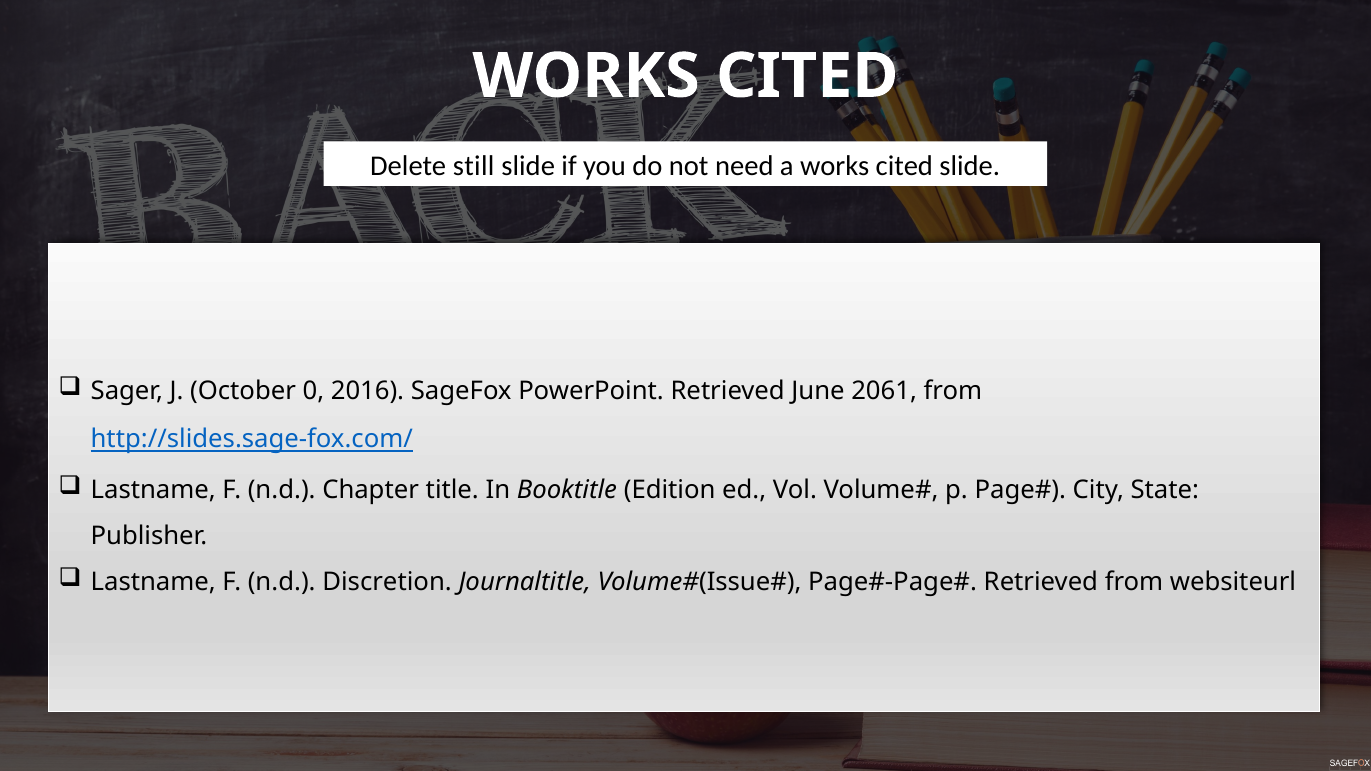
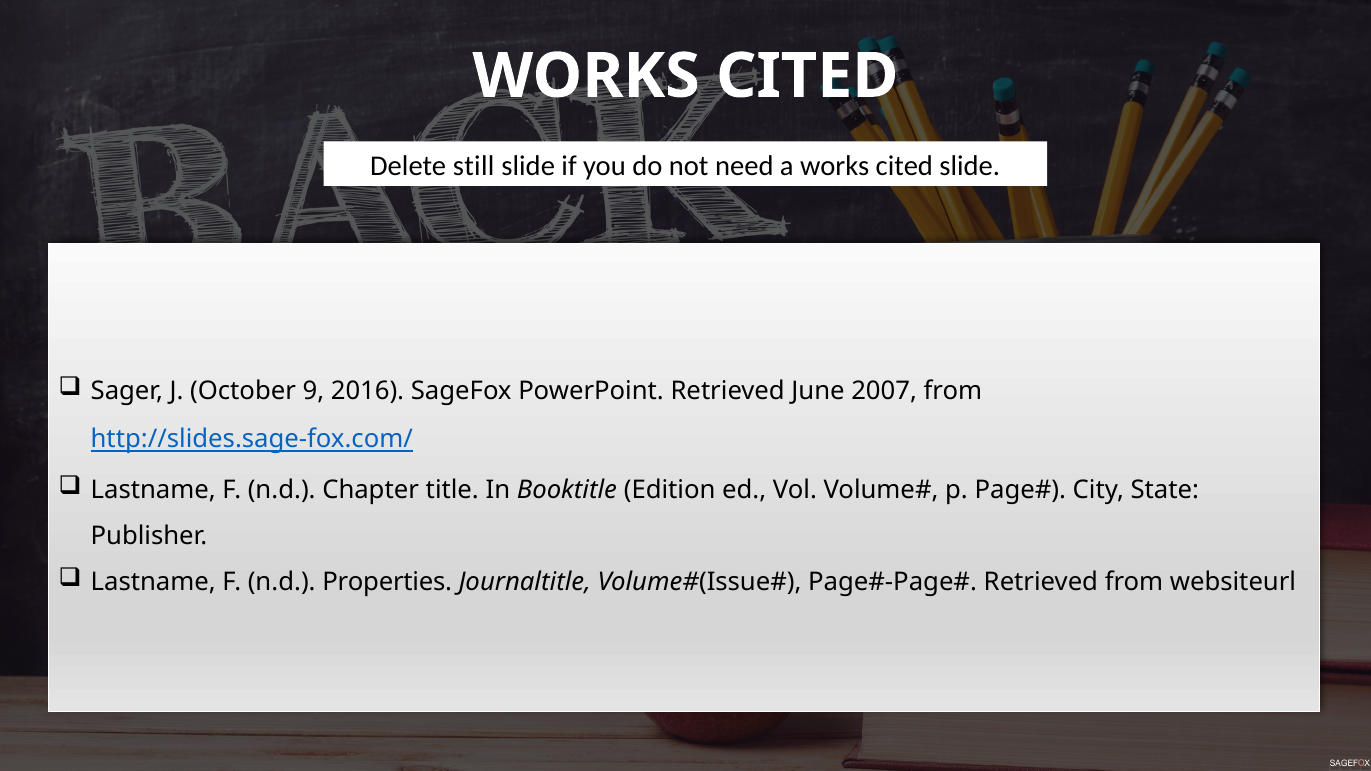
0: 0 -> 9 (313, 391)
2061: 2061 -> 2007 (884, 391)
Discretion: Discretion -> Properties (387, 583)
